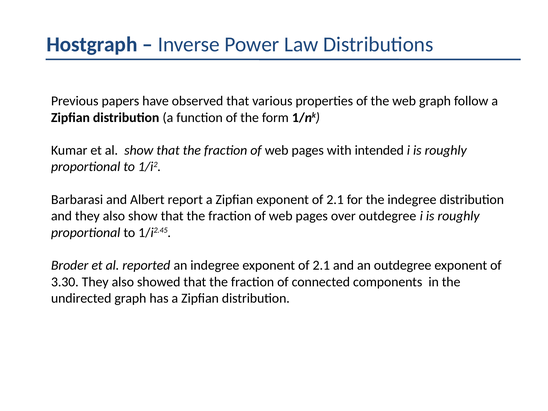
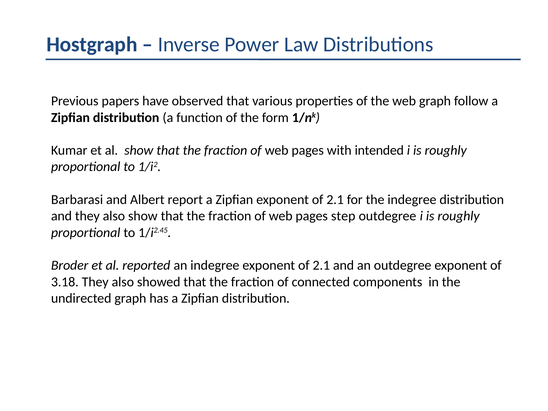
over: over -> step (343, 216)
3.30: 3.30 -> 3.18 (65, 282)
